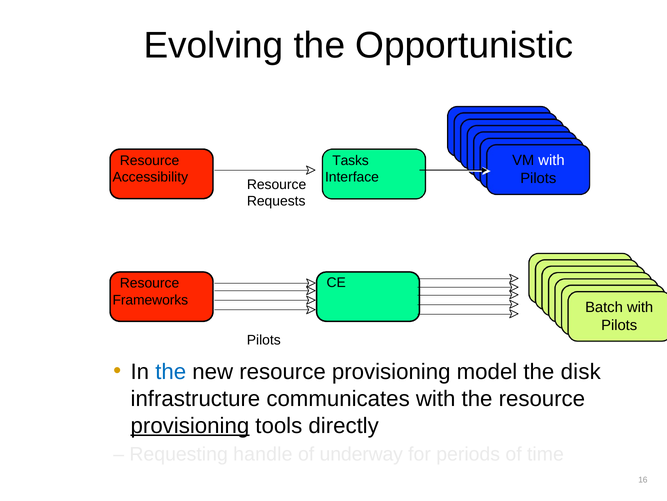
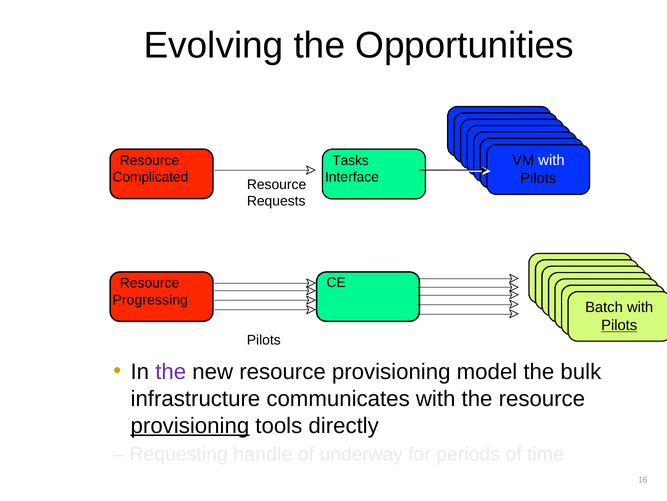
Opportunistic: Opportunistic -> Opportunities (464, 45)
Accessibility: Accessibility -> Complicated (150, 177)
Frameworks: Frameworks -> Progressing (150, 300)
Pilots underline: none -> present (619, 325)
the colour: blue -> purple (171, 371)
disk: disk -> bulk (581, 371)
